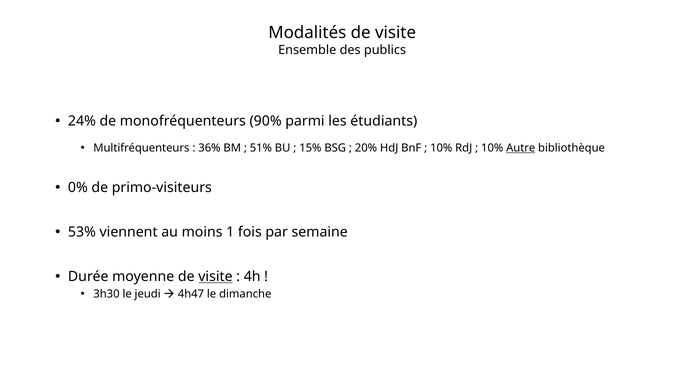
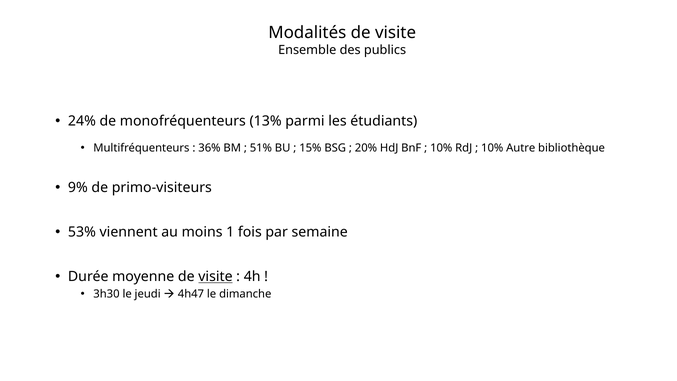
90%: 90% -> 13% (266, 121)
Autre underline: present -> none (521, 148)
0%: 0% -> 9% (78, 187)
